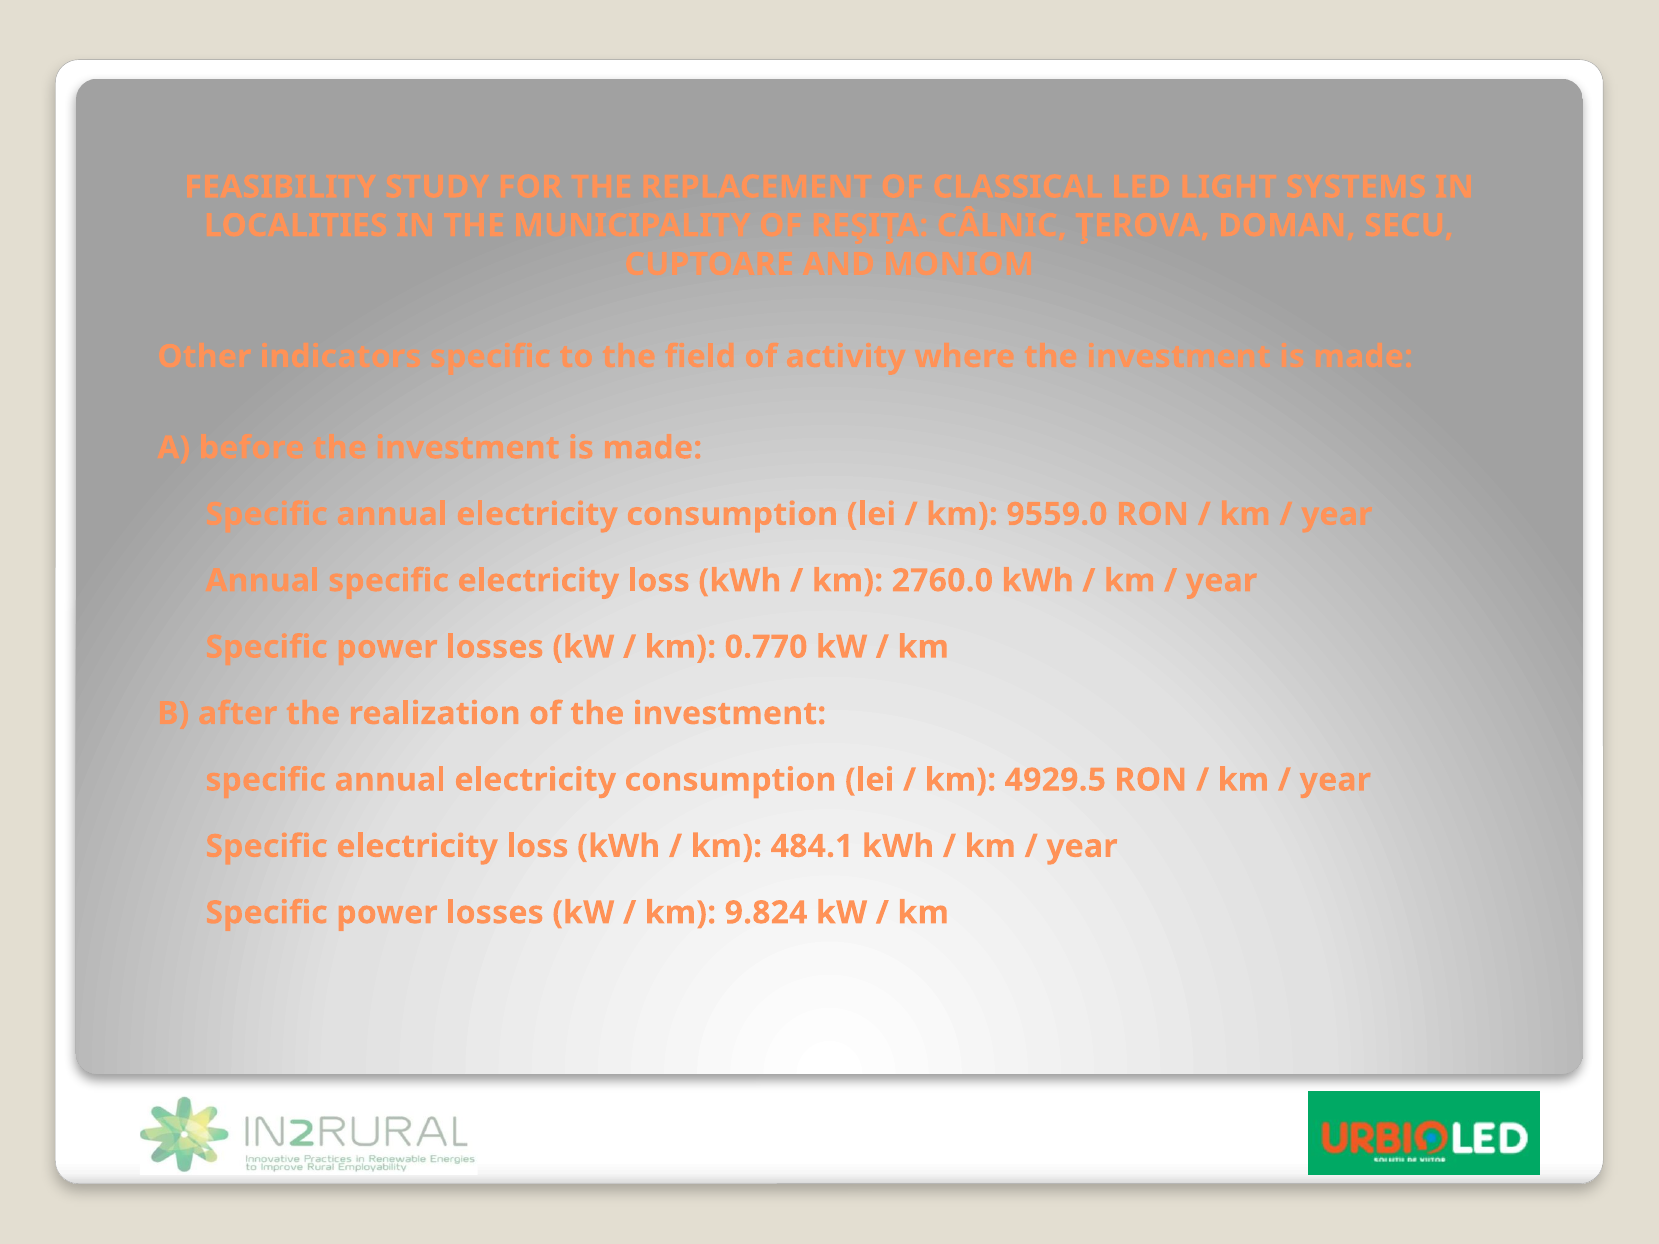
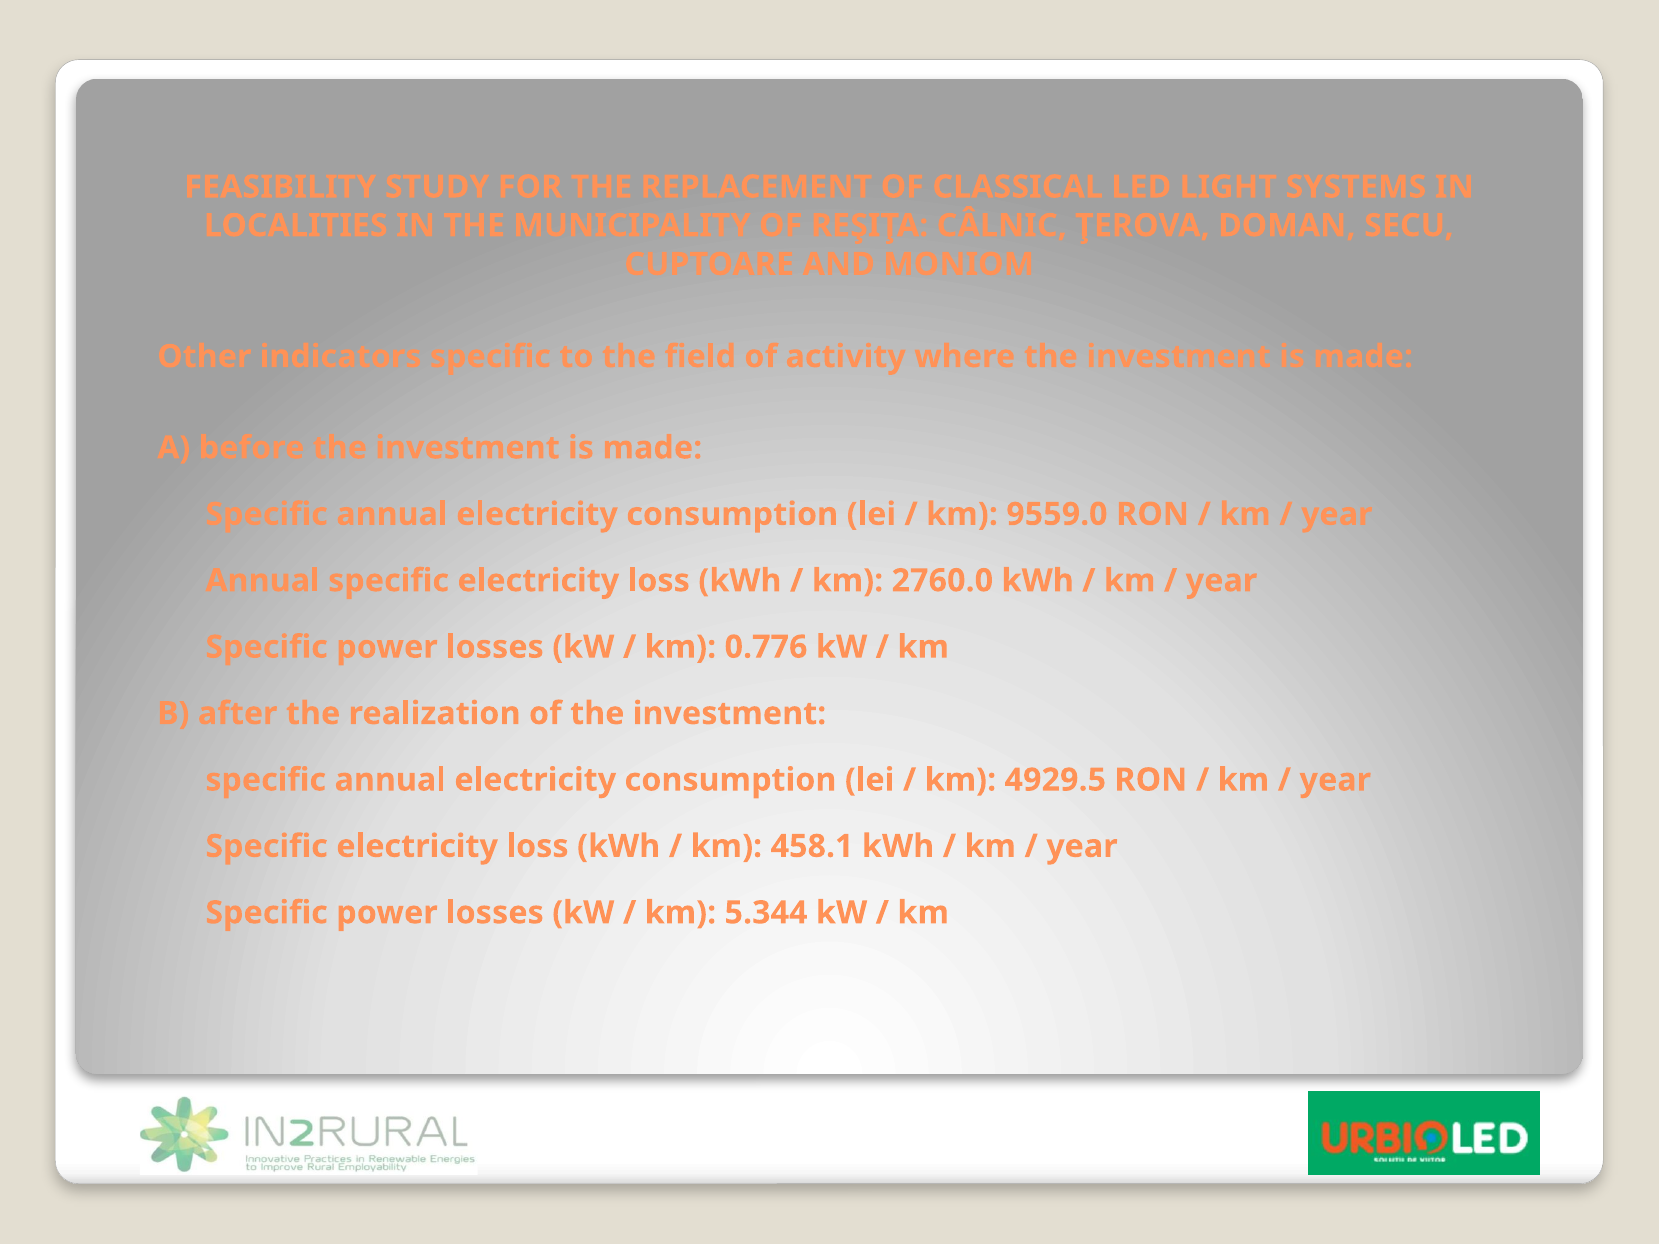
0.770: 0.770 -> 0.776 (766, 647)
484.1: 484.1 -> 458.1 (812, 846)
9.824: 9.824 -> 5.344 (766, 913)
